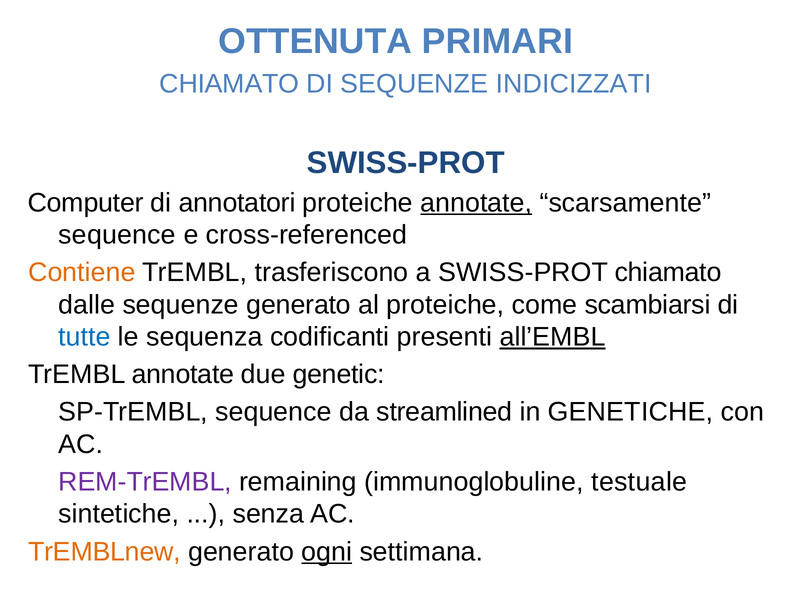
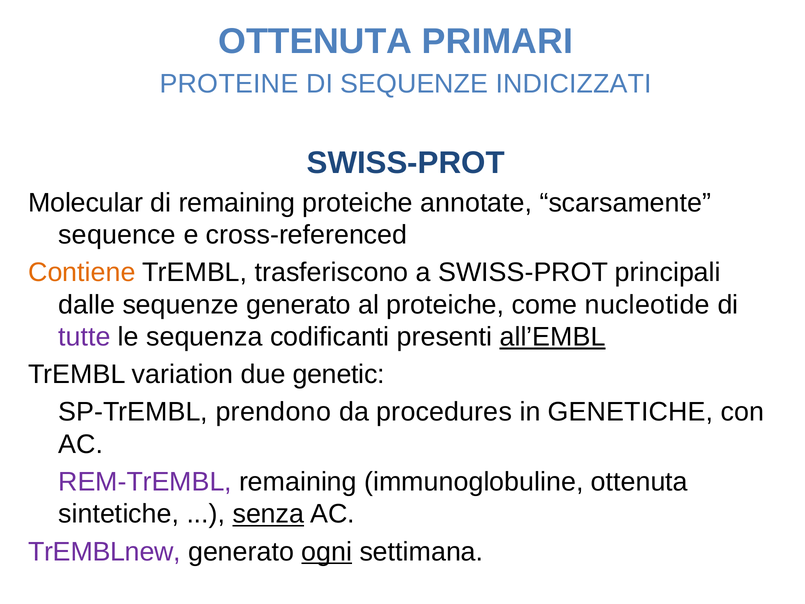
CHIAMATO: CHIAMATO -> PROTEINE (229, 84)
Computer: Computer -> Molecular (86, 203)
di annotatori: annotatori -> remaining (237, 203)
annotate underline: present -> none (476, 203)
SWISS-PROT chiamato: chiamato -> principali (668, 272)
scambiarsi: scambiarsi -> nucleotide (647, 305)
tutte colour: blue -> purple (84, 337)
TrEMBL annotate: annotate -> variation (183, 374)
SP-TrEMBL sequence: sequence -> prendono (273, 412)
streamlined: streamlined -> procedures (444, 412)
immunoglobuline testuale: testuale -> ottenuta (639, 482)
senza underline: none -> present (268, 514)
TrEMBLnew colour: orange -> purple (105, 551)
